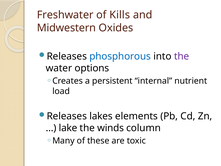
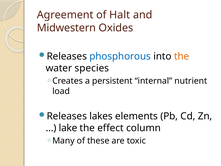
Freshwater: Freshwater -> Agreement (65, 15)
Kills: Kills -> Halt (120, 15)
the colour: purple -> orange (182, 56)
options: options -> species (92, 68)
winds: winds -> effect (111, 128)
